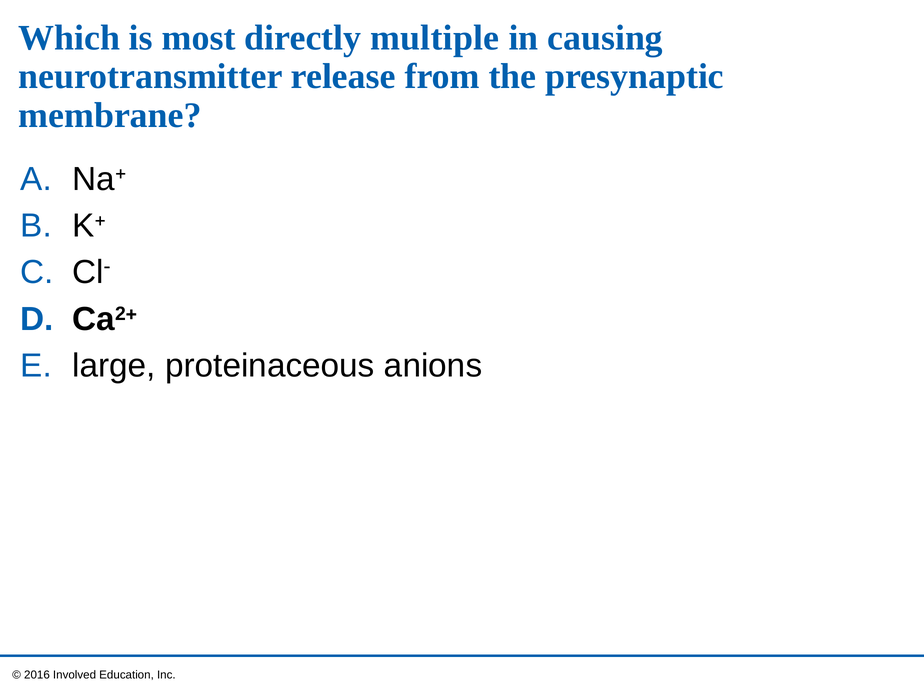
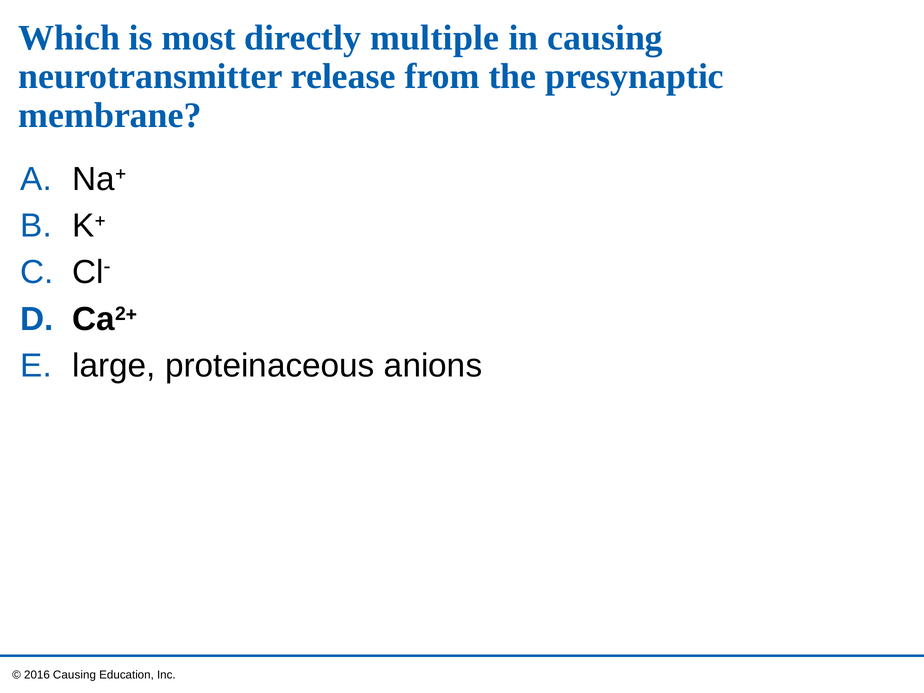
2016 Involved: Involved -> Causing (75, 675)
